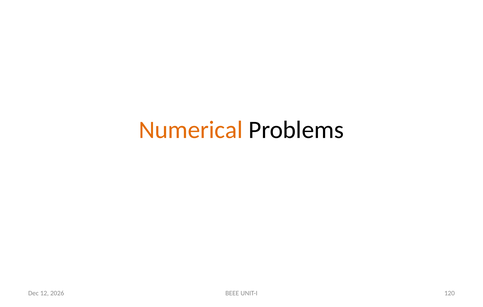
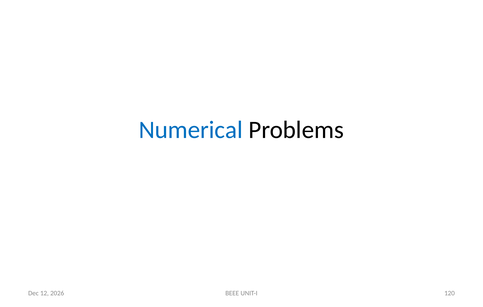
Numerical colour: orange -> blue (191, 130)
